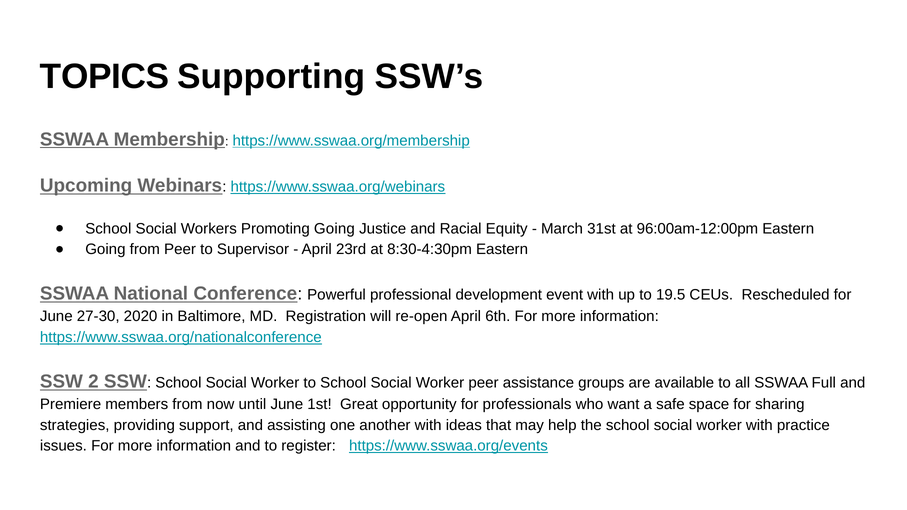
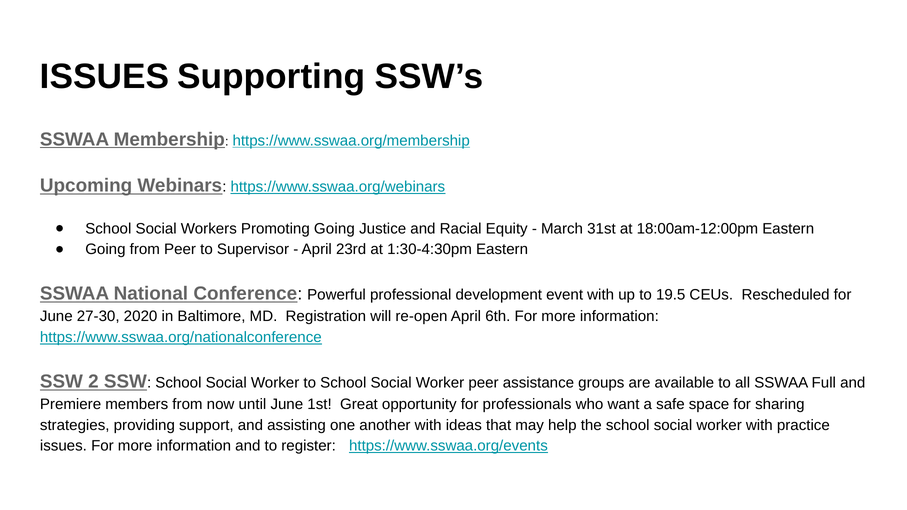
TOPICS: TOPICS -> ISSUES (105, 77)
96:00am-12:00pm: 96:00am-12:00pm -> 18:00am-12:00pm (697, 229)
8:30-4:30pm: 8:30-4:30pm -> 1:30-4:30pm (430, 249)
